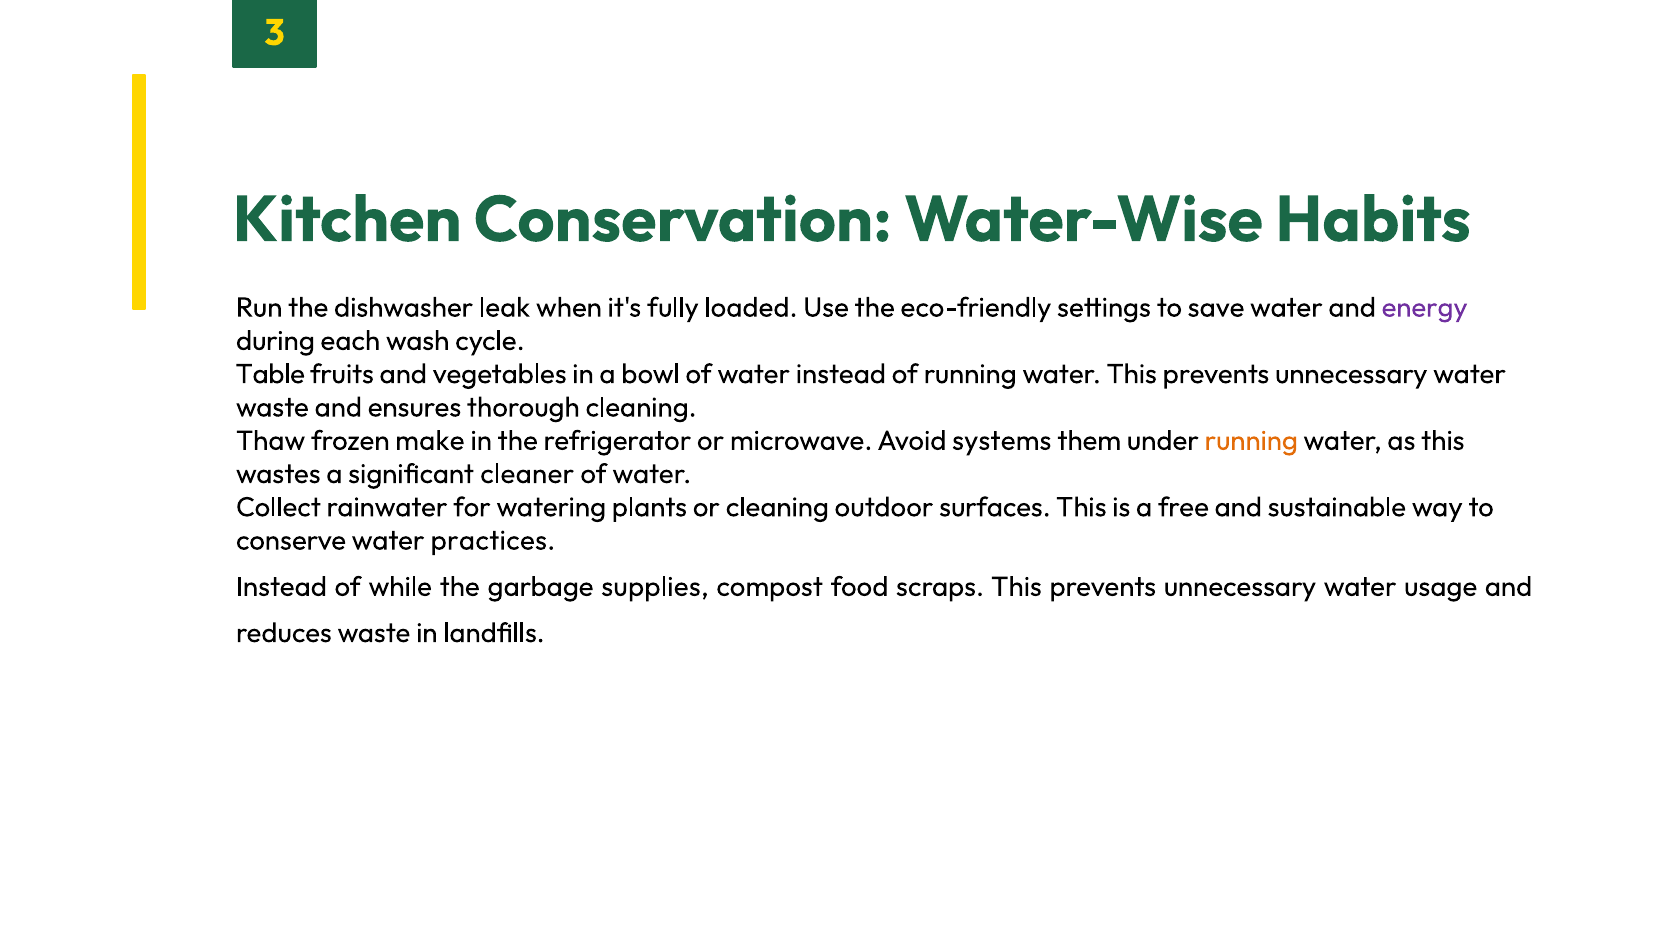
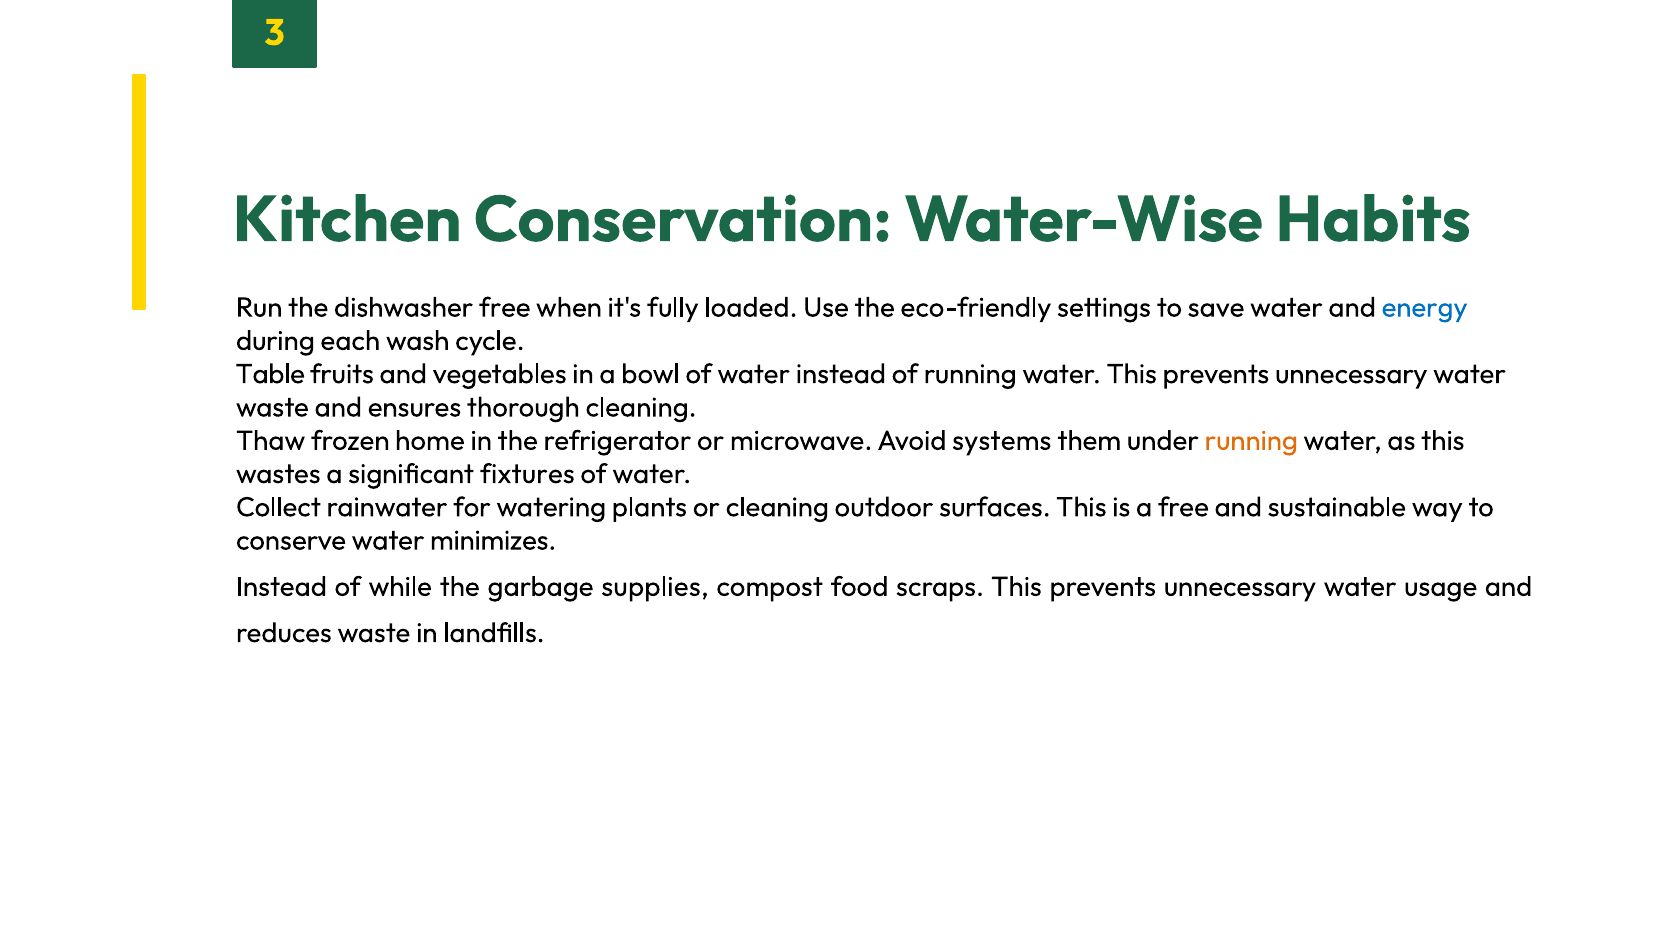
dishwasher leak: leak -> free (505, 308)
energy colour: purple -> blue (1425, 308)
make: make -> home (430, 441)
cleaner: cleaner -> fixtures (527, 474)
practices: practices -> minimizes (493, 540)
